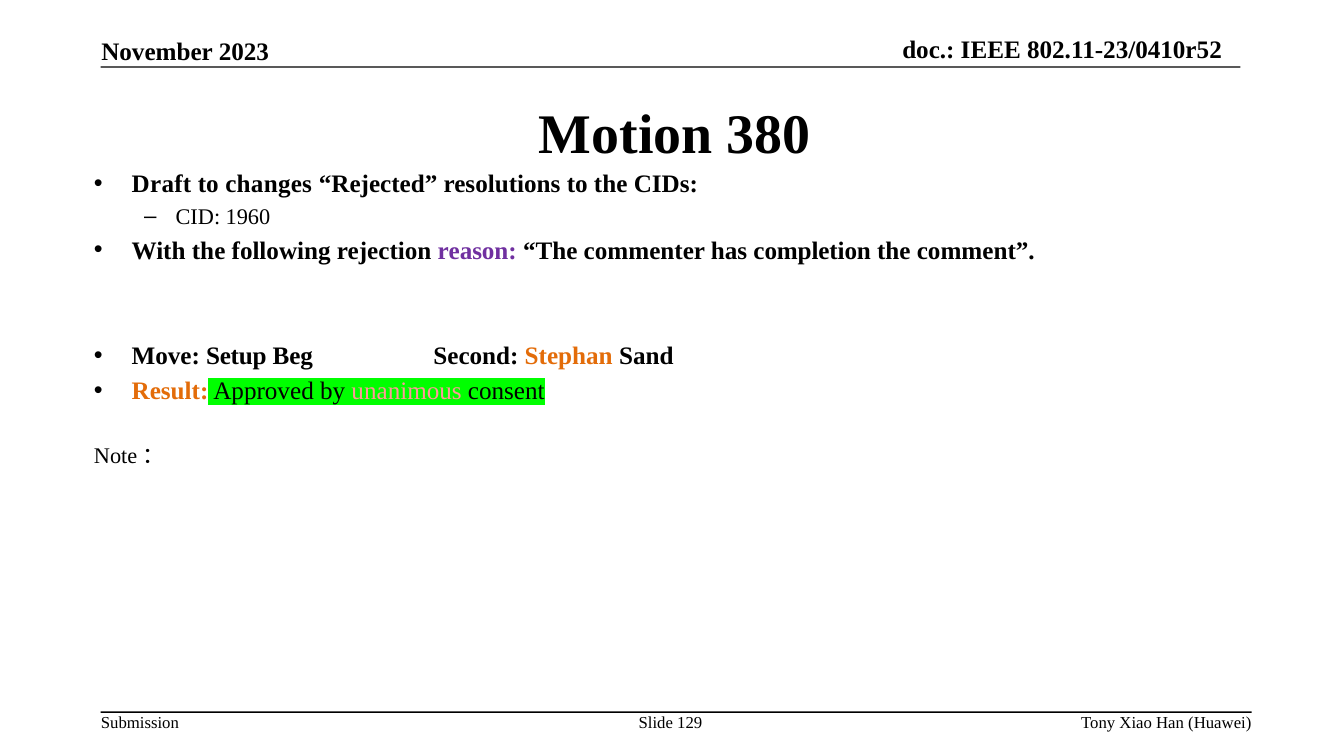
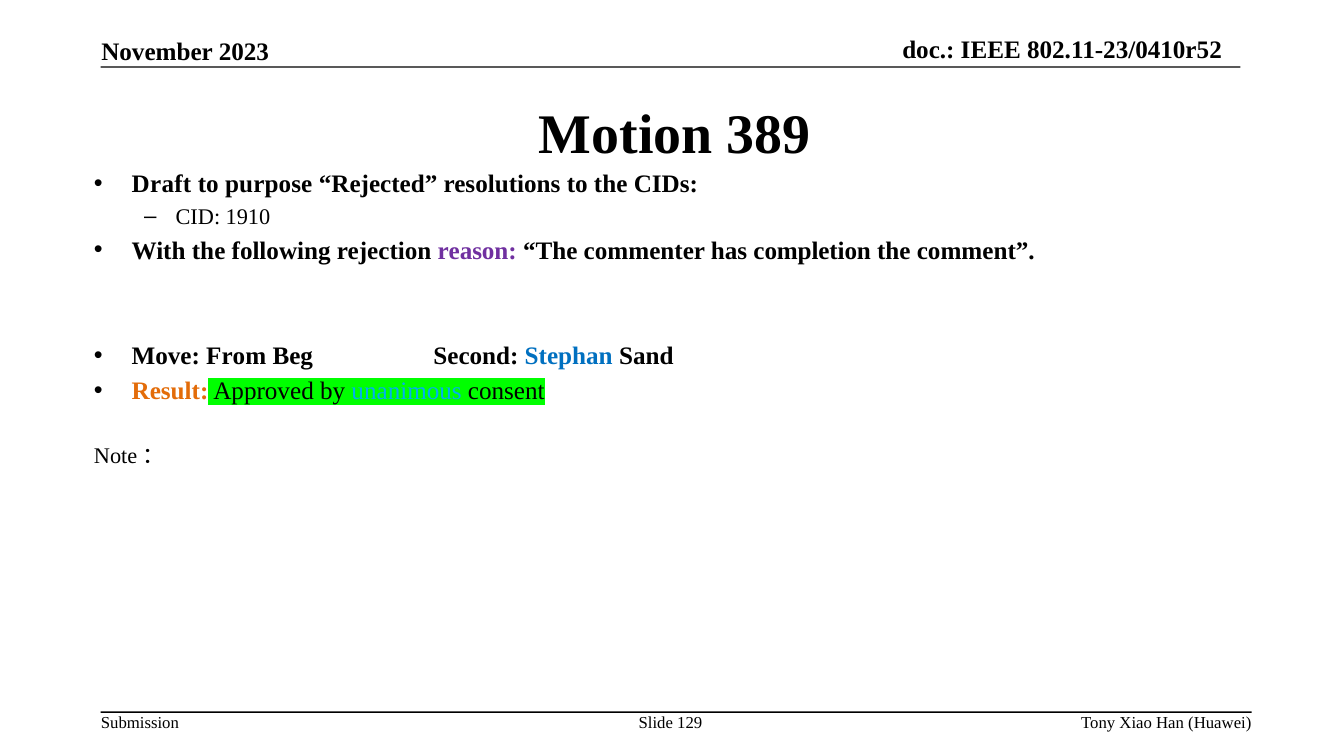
380: 380 -> 389 (768, 135)
changes: changes -> purpose (269, 184)
1960: 1960 -> 1910 (248, 217)
Setup: Setup -> From (236, 357)
Stephan colour: orange -> blue (569, 357)
unanimous colour: pink -> light blue (407, 392)
